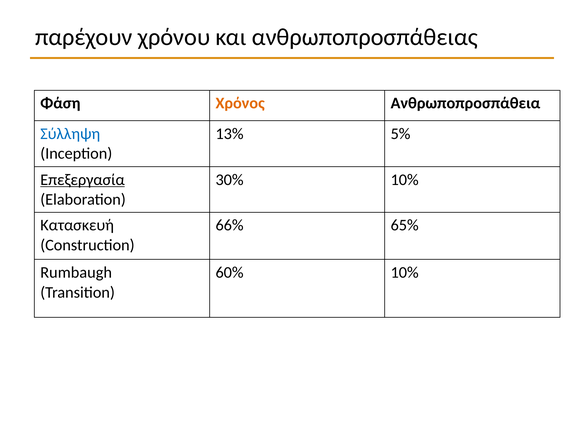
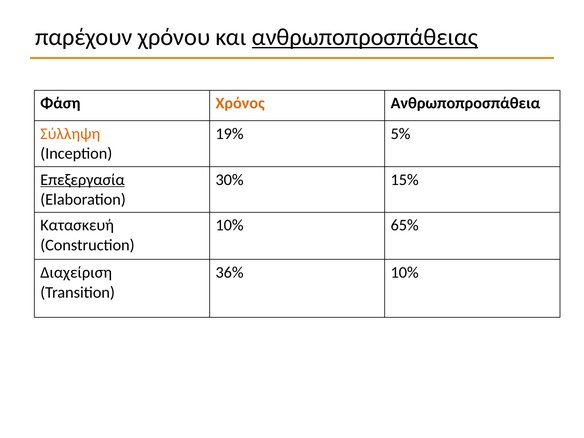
ανθρωποπροσπάθειας underline: none -> present (365, 37)
Σύλληψη colour: blue -> orange (70, 134)
13%: 13% -> 19% (230, 134)
30% 10%: 10% -> 15% (405, 180)
66%: 66% -> 10% (230, 225)
Rumbaugh: Rumbaugh -> Διαχείριση (76, 272)
60%: 60% -> 36% (230, 272)
